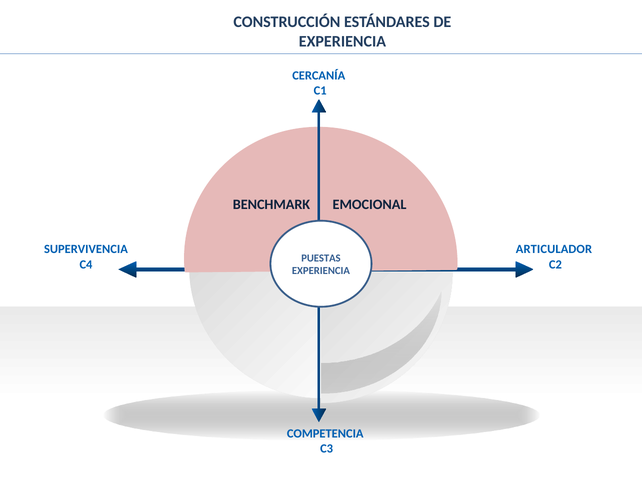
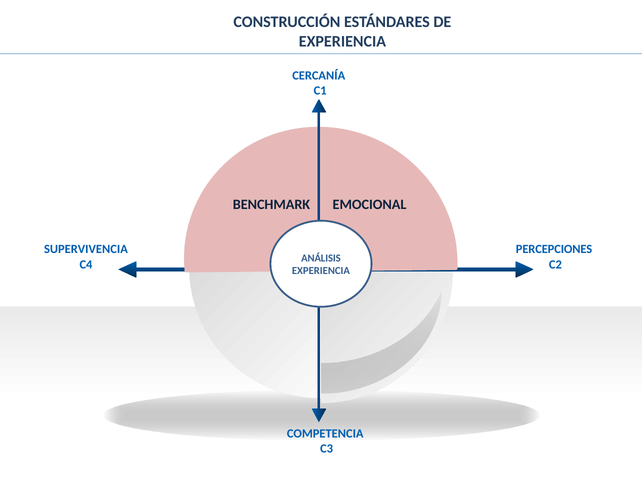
ARTICULADOR: ARTICULADOR -> PERCEPCIONES (554, 249)
PUESTAS: PUESTAS -> ANÁLISIS (321, 258)
